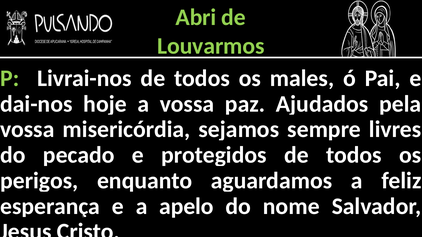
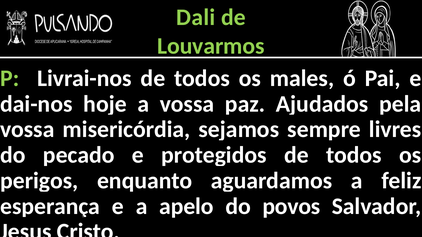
Abri: Abri -> Dali (196, 17)
nome: nome -> povos (291, 207)
